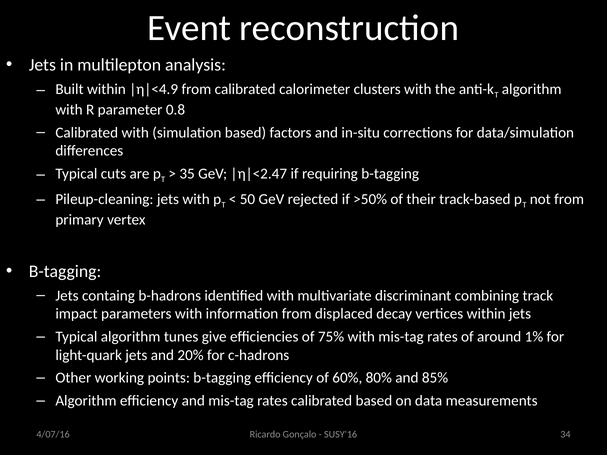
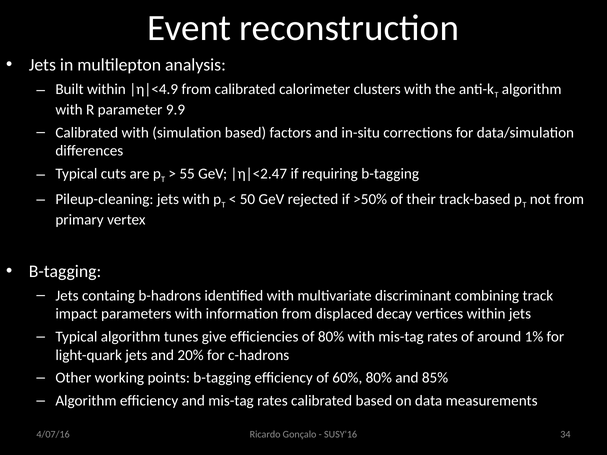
0.8: 0.8 -> 9.9 (175, 110)
35: 35 -> 55 (187, 174)
of 75%: 75% -> 80% (331, 337)
